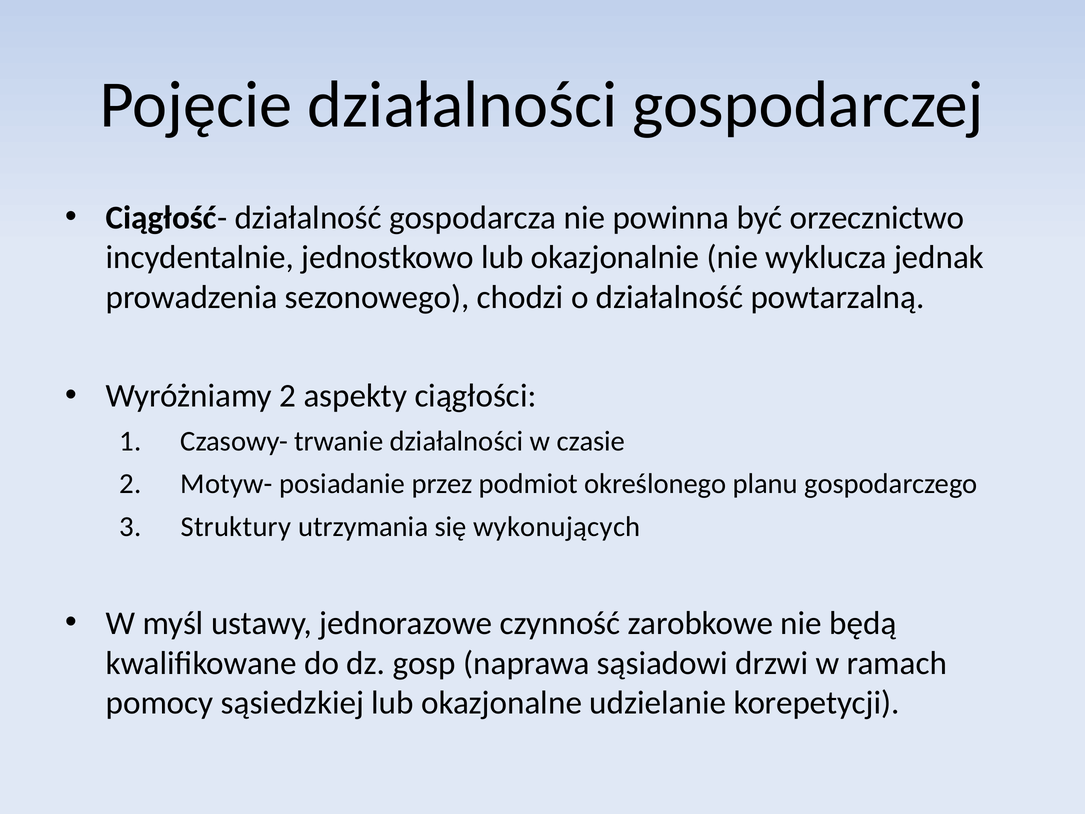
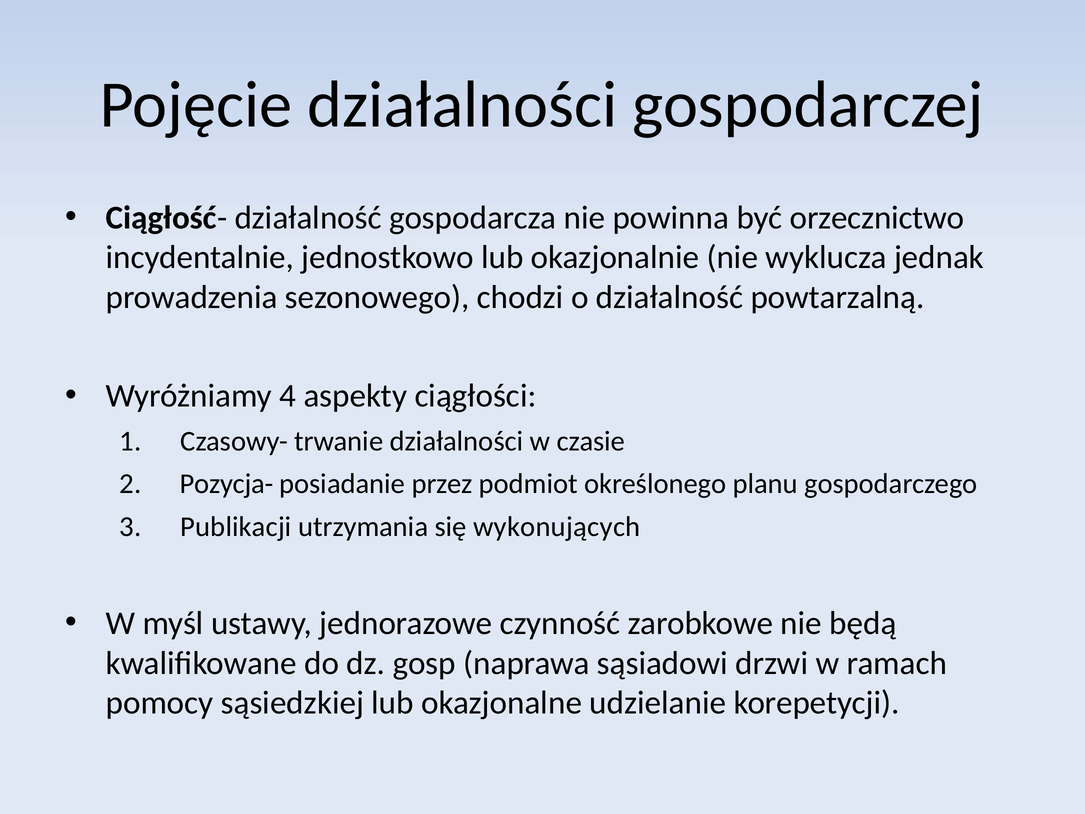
Wyróżniamy 2: 2 -> 4 (288, 396)
Motyw-: Motyw- -> Pozycja- (227, 484)
Struktury: Struktury -> Publikacji (236, 527)
